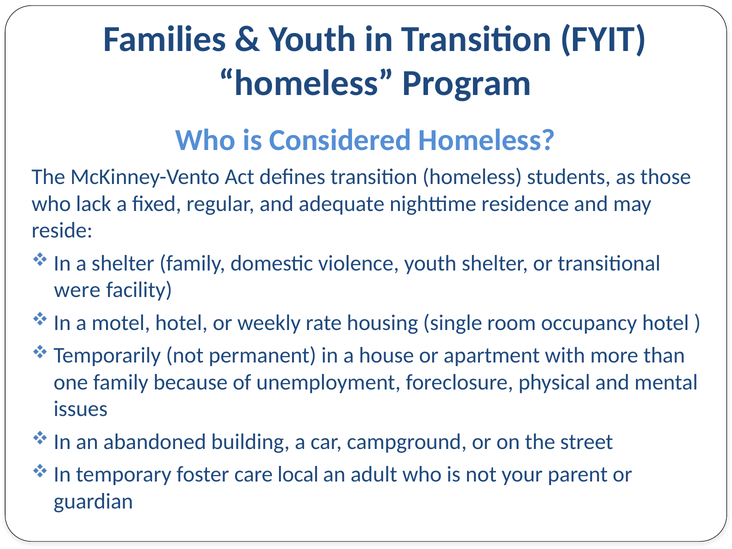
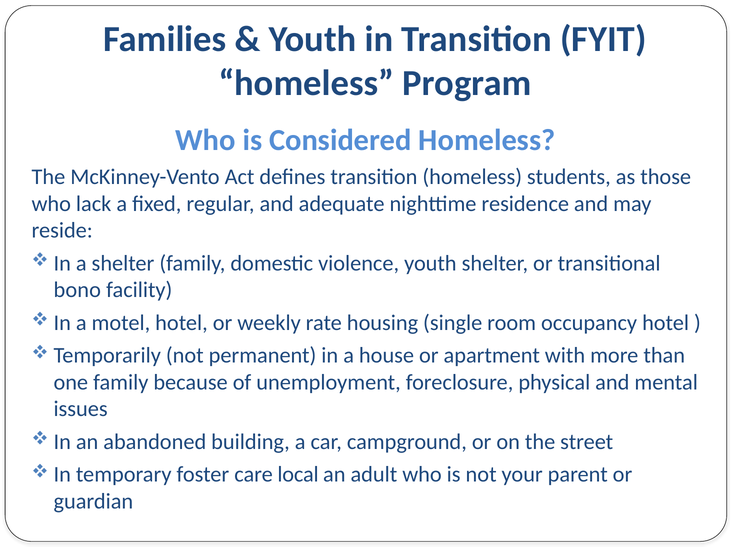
were: were -> bono (77, 290)
